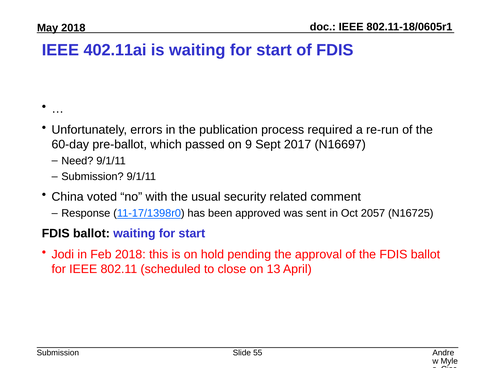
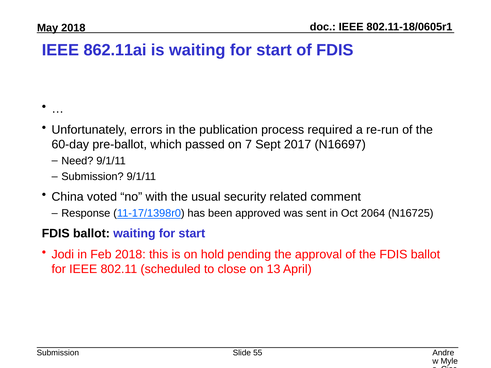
402.11ai: 402.11ai -> 862.11ai (115, 50)
9: 9 -> 7 (249, 145)
2057: 2057 -> 2064 (373, 214)
